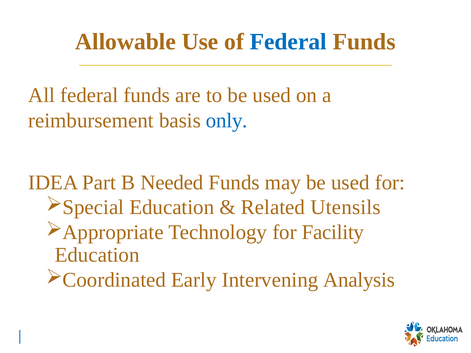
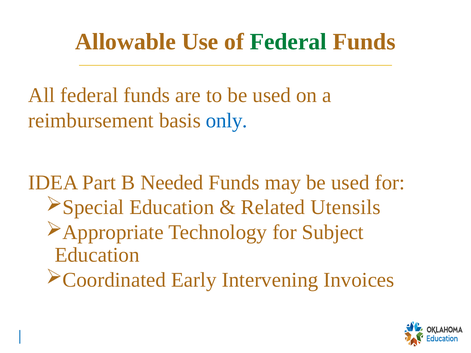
Federal colour: blue -> green (288, 42)
Facility: Facility -> Subject (333, 233)
Analysis: Analysis -> Invoices (359, 280)
